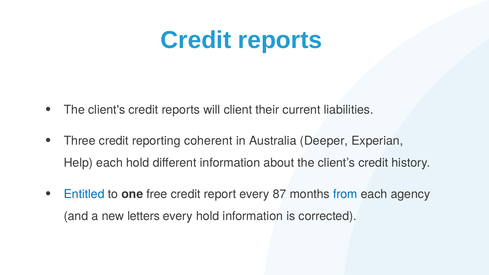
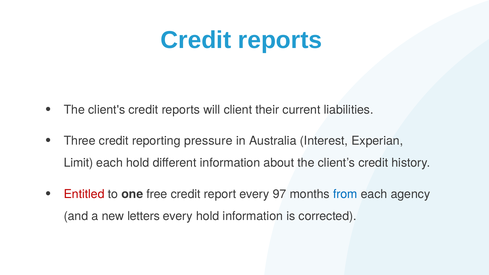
coherent: coherent -> pressure (208, 141)
Deeper: Deeper -> Interest (324, 141)
Help: Help -> Limit (78, 163)
Entitled colour: blue -> red (84, 194)
87: 87 -> 97 (280, 194)
